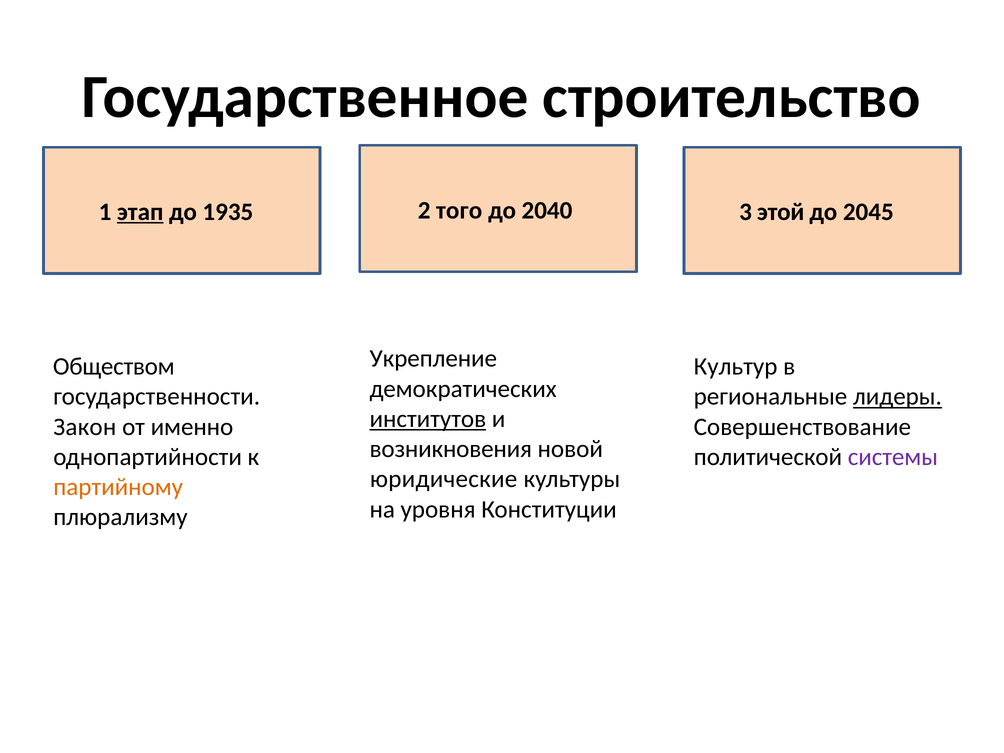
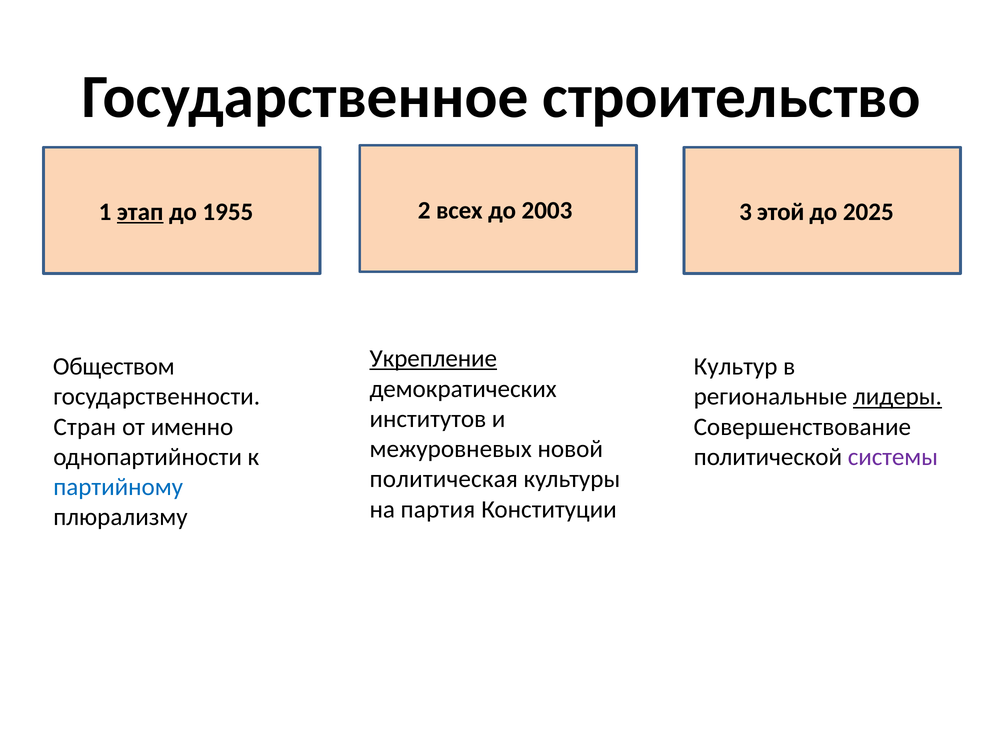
1935: 1935 -> 1955 (228, 212)
того: того -> всех (459, 210)
2040: 2040 -> 2003 (547, 210)
2045: 2045 -> 2025 (868, 212)
Укрепление underline: none -> present (433, 359)
институтов underline: present -> none (428, 419)
Закон: Закон -> Стран (85, 427)
возникновения: возникновения -> межуровневых (451, 449)
юридические: юридические -> политическая (444, 479)
партийному colour: orange -> blue (118, 487)
уровня: уровня -> партия (438, 509)
